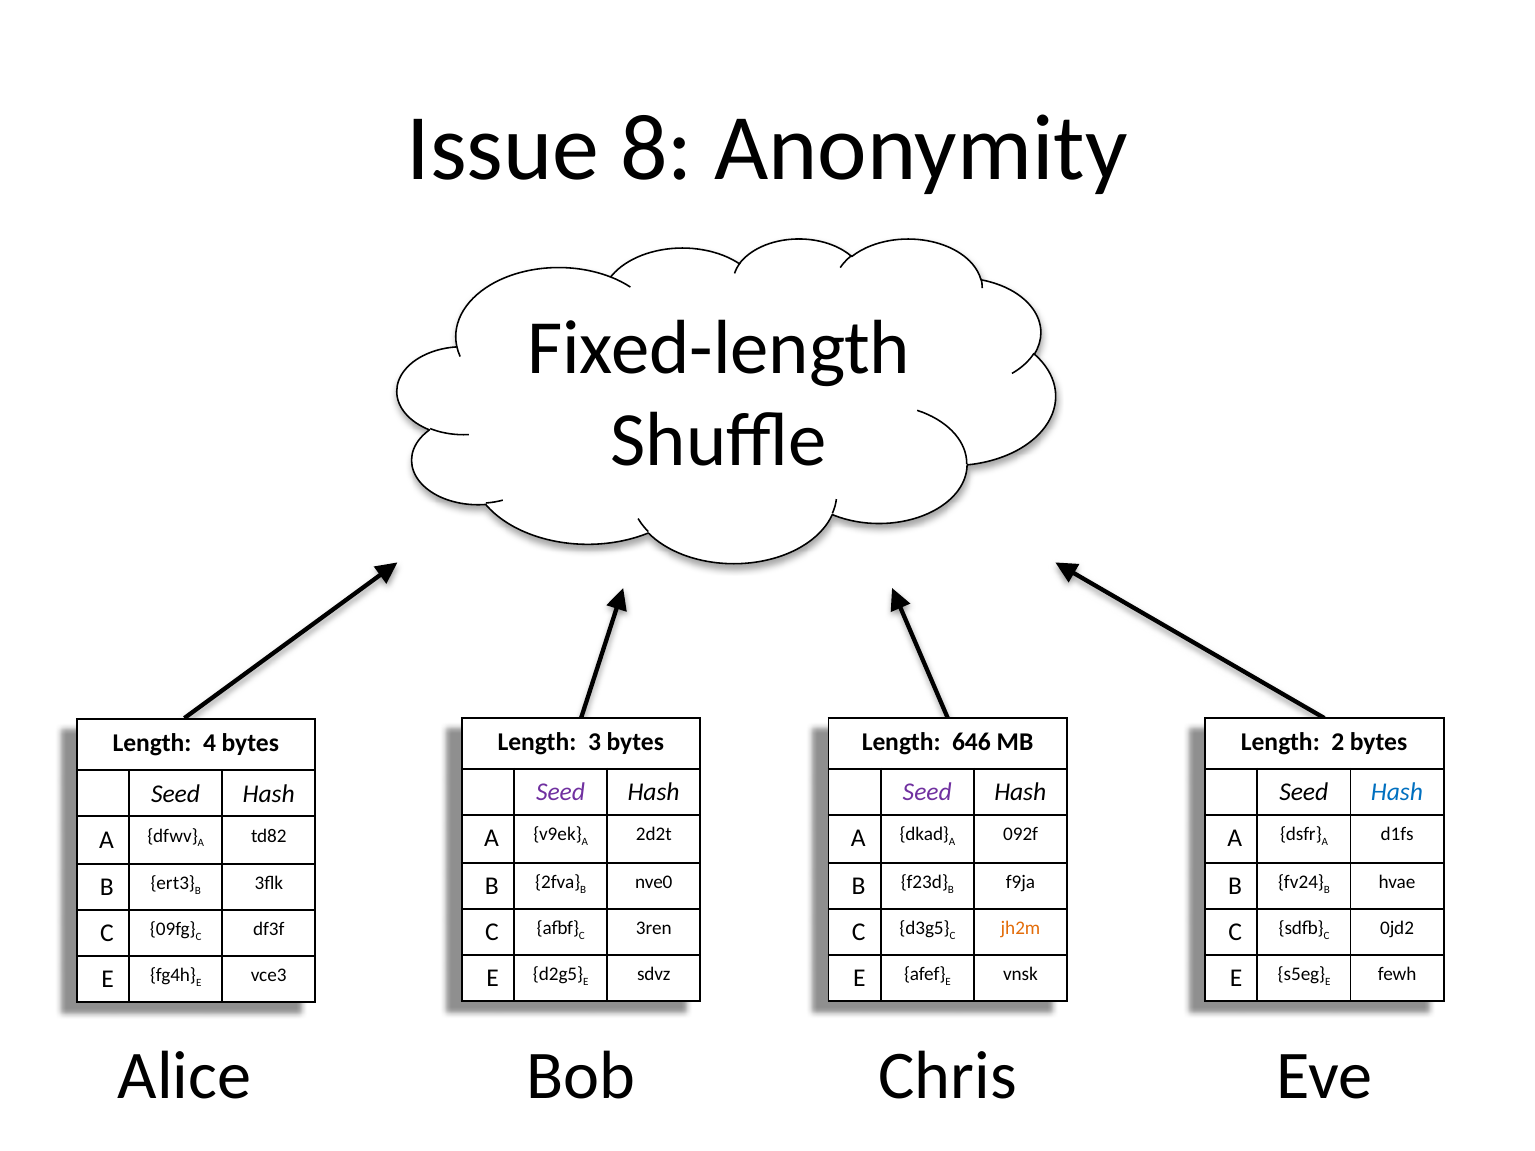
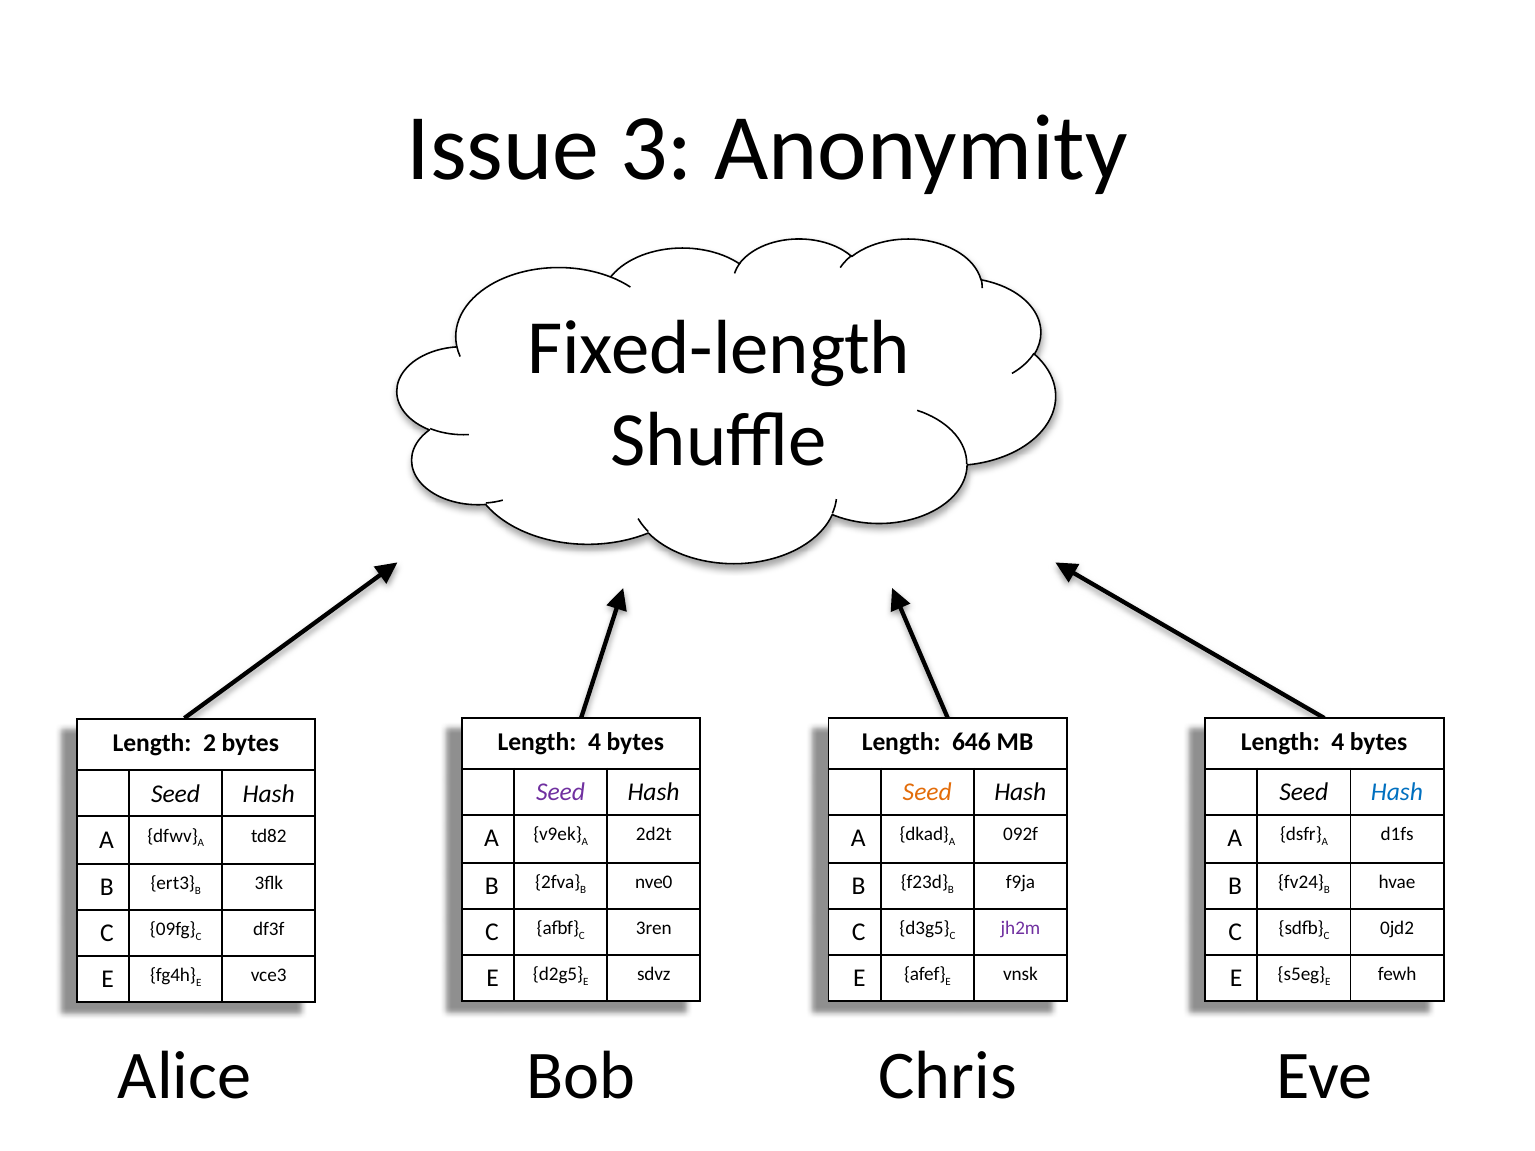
8: 8 -> 3 (657, 149)
3: 3 -> 4 (595, 742)
2: 2 -> 4 (1338, 742)
4: 4 -> 2 (210, 743)
Seed colour: purple -> orange (927, 793)
jh2m colour: orange -> purple (1020, 928)
